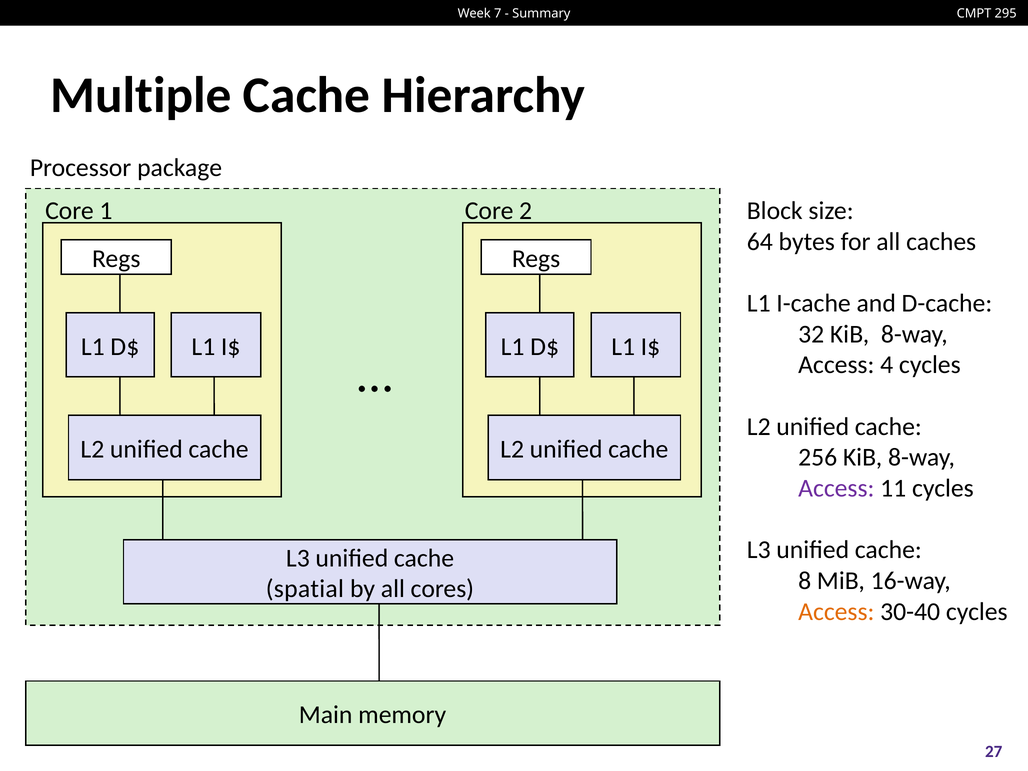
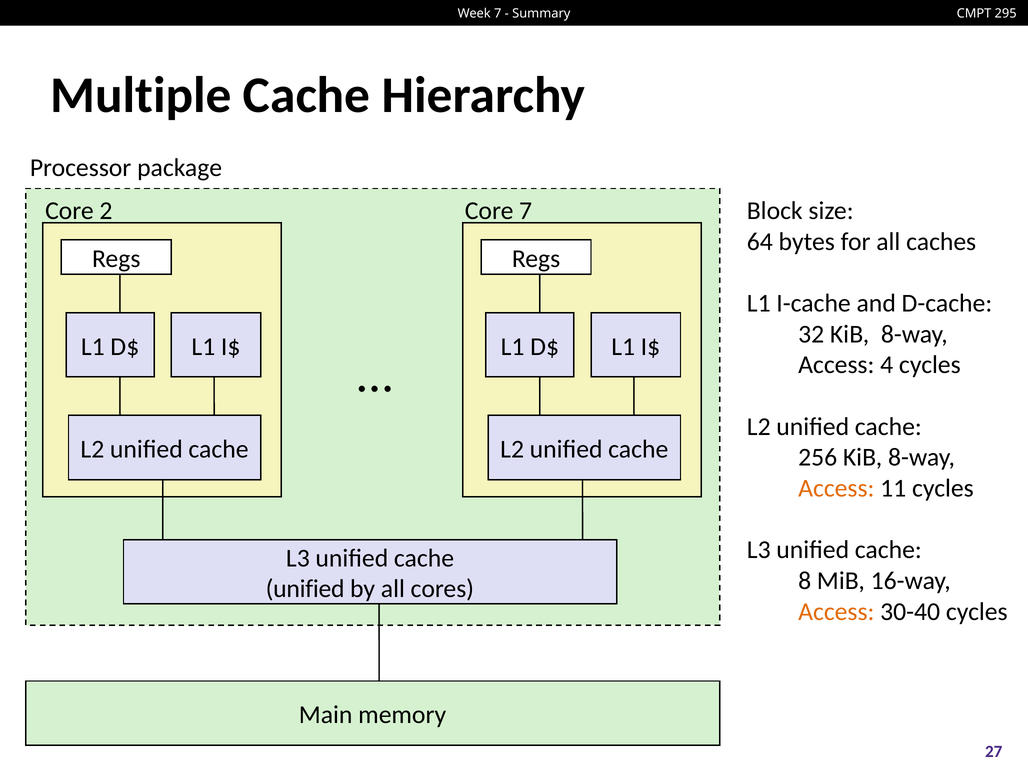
1: 1 -> 2 (106, 211)
Core 2: 2 -> 7 (526, 211)
Access colour: purple -> orange (836, 488)
spatial: spatial -> unified (305, 589)
